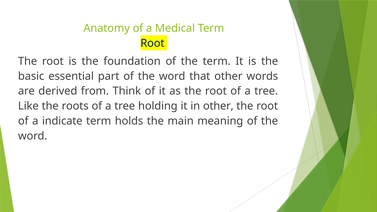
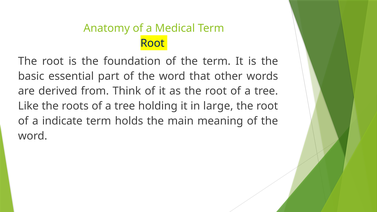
in other: other -> large (218, 106)
